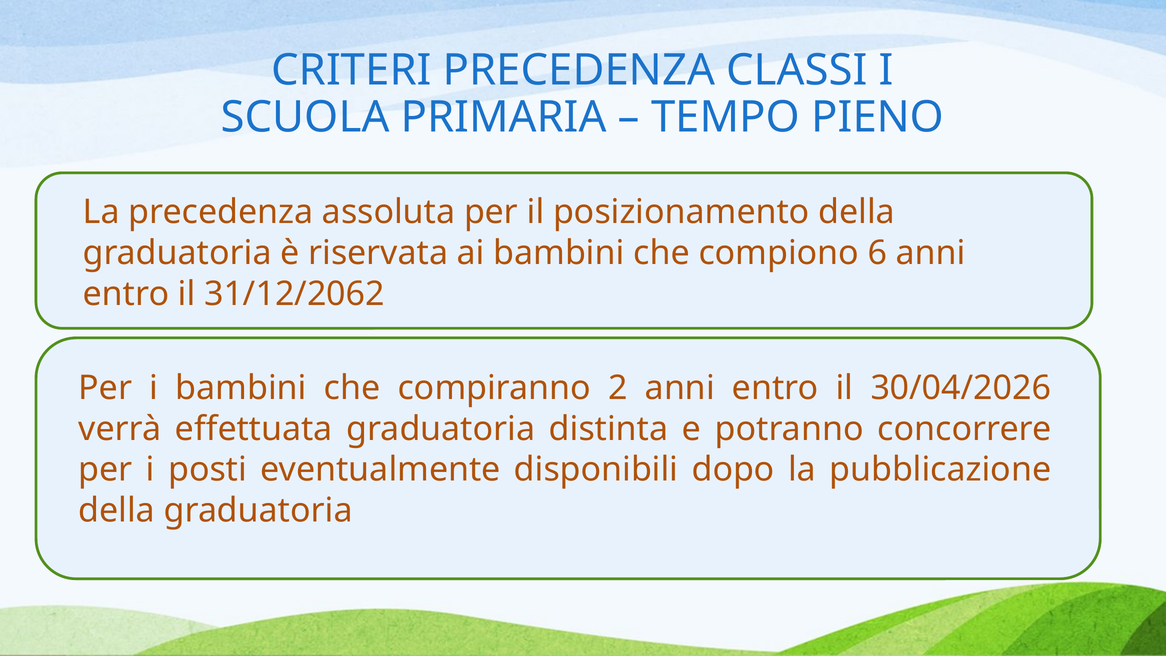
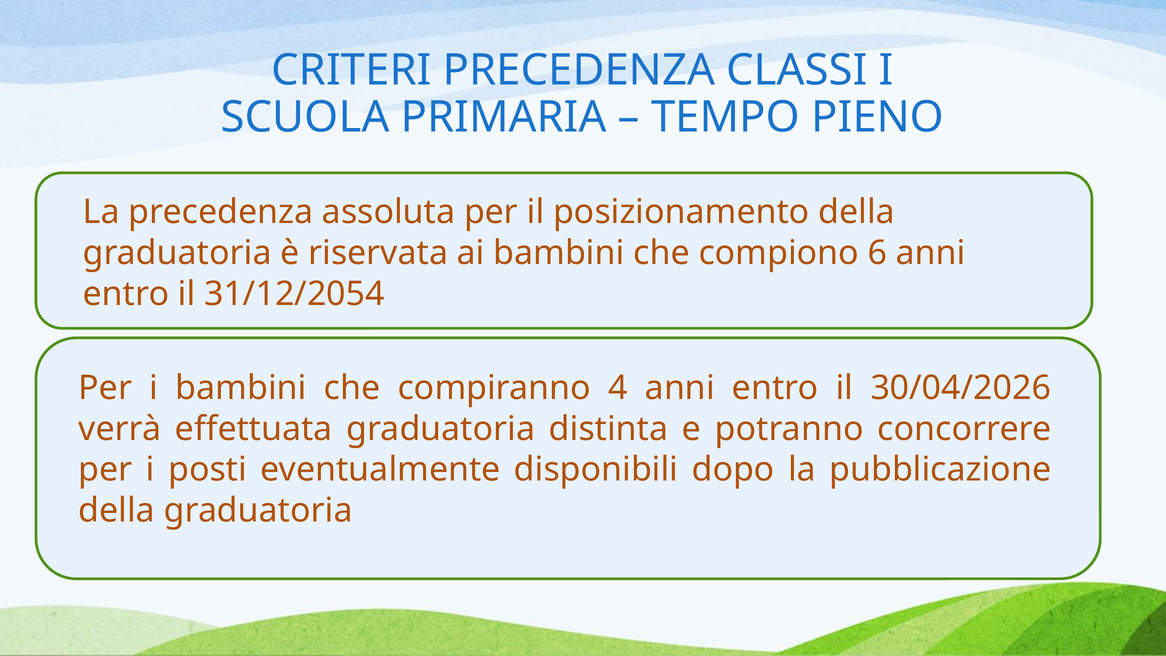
31/12/2062: 31/12/2062 -> 31/12/2054 (294, 294)
2: 2 -> 4 (618, 388)
